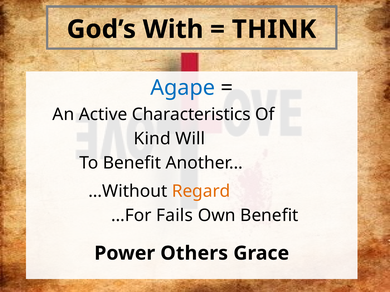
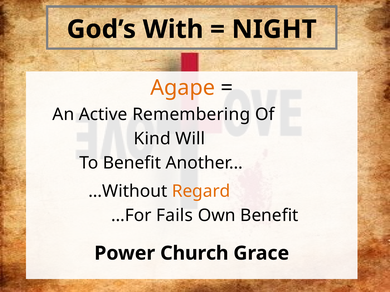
THINK: THINK -> NIGHT (274, 29)
Agape colour: blue -> orange (183, 88)
Characteristics: Characteristics -> Remembering (191, 115)
Others: Others -> Church (194, 254)
